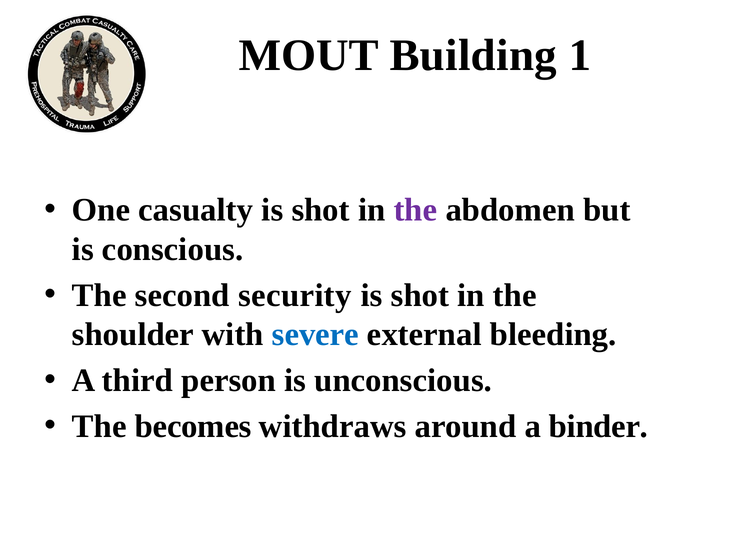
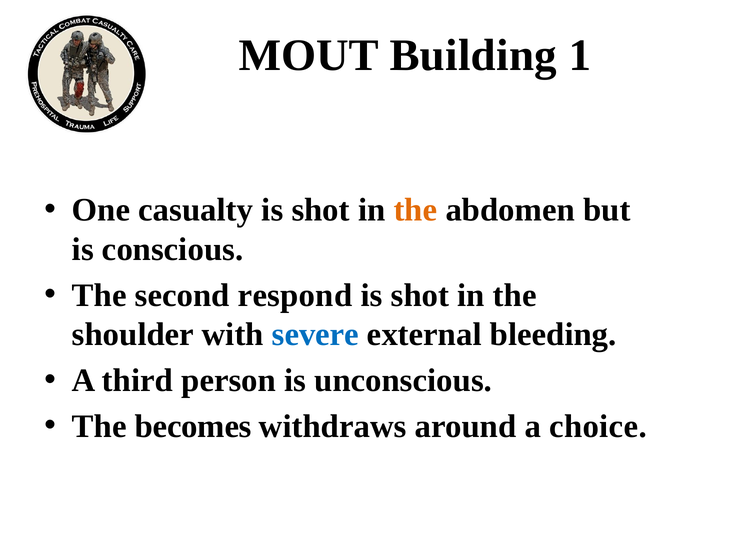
the colour: purple -> orange (415, 210)
security: security -> respond (295, 295)
binder: binder -> choice (598, 427)
